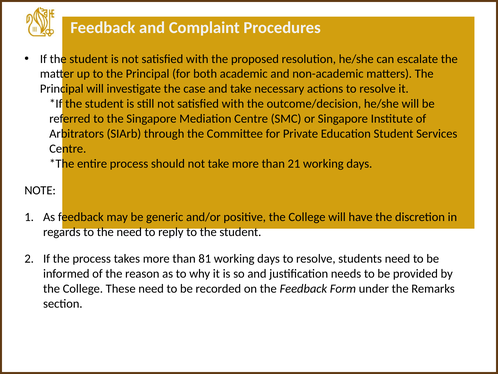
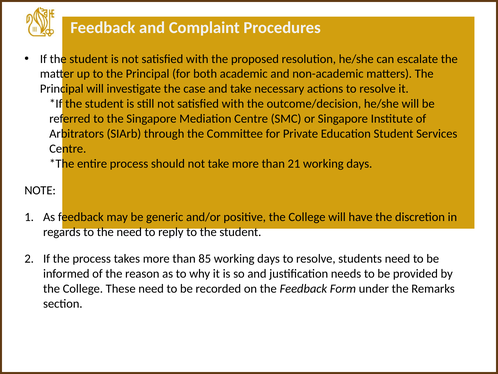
81: 81 -> 85 (205, 259)
